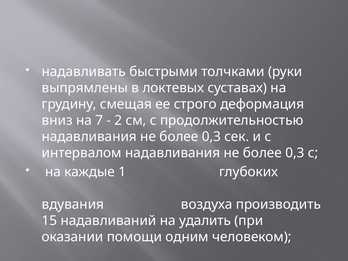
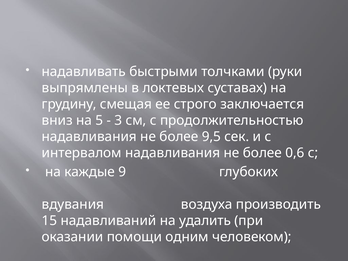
деформация: деформация -> заключается (262, 104)
7: 7 -> 5 (99, 120)
2: 2 -> 3 (118, 120)
0,3: 0,3 -> 9,5 (211, 137)
0,3: 0,3 -> 0,6 (295, 153)
1: 1 -> 9 (122, 172)
